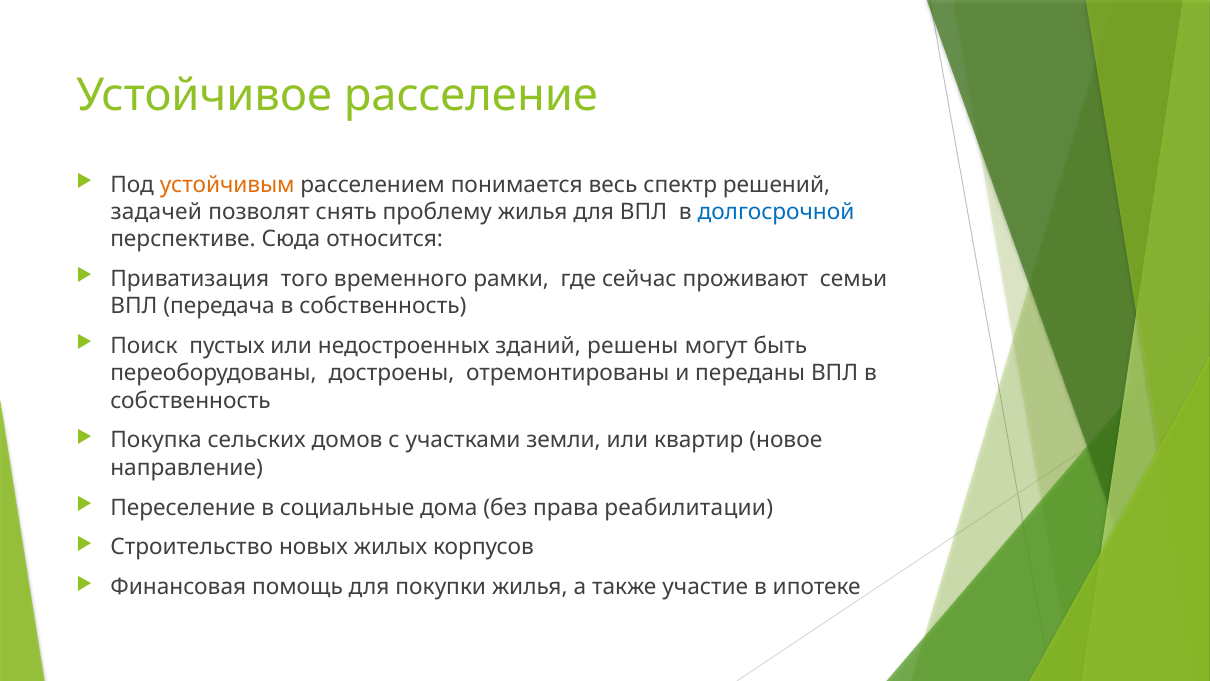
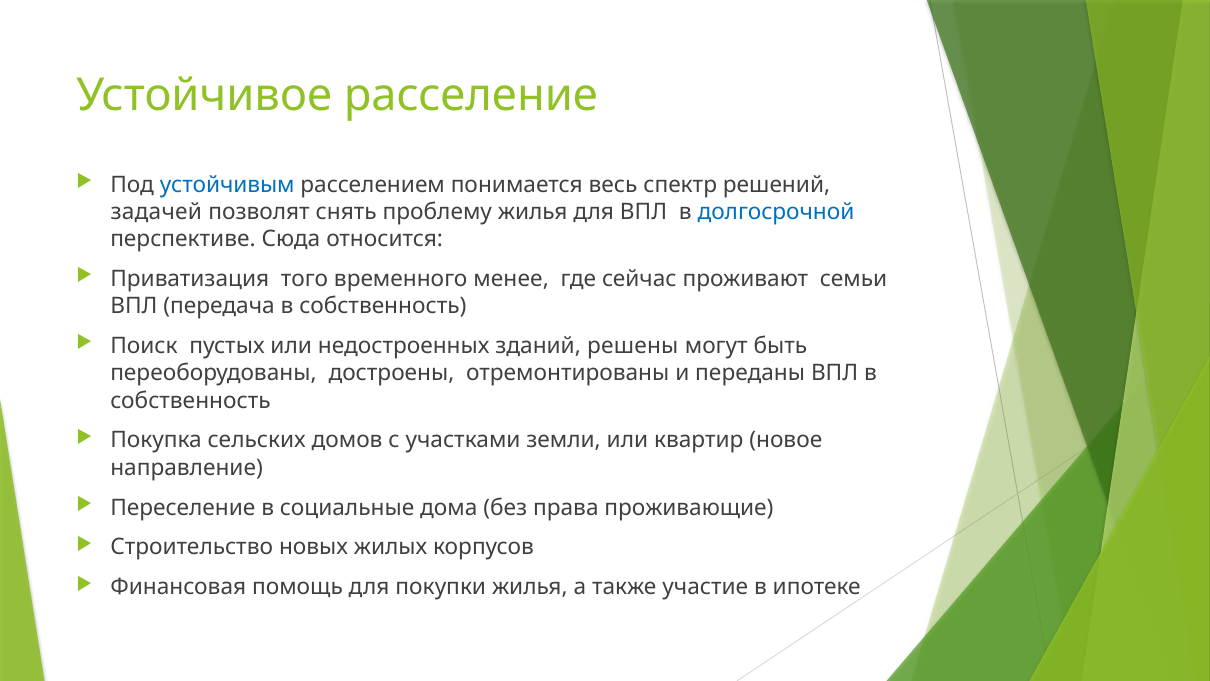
устойчивым colour: orange -> blue (227, 185)
рамки: рамки -> менее (511, 279)
реабилитации: реабилитации -> проживающие (689, 507)
